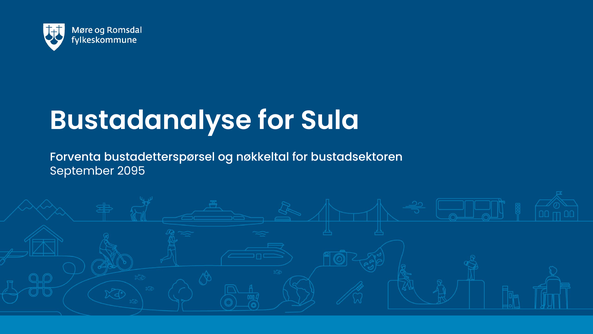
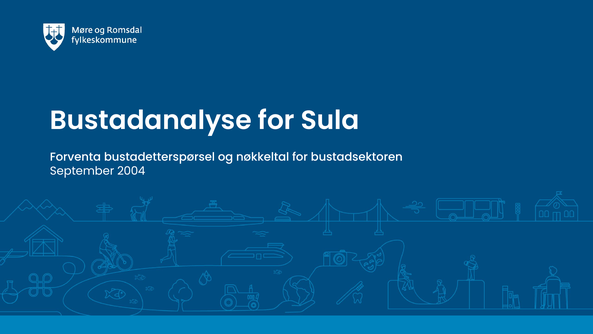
2095: 2095 -> 2004 (131, 171)
